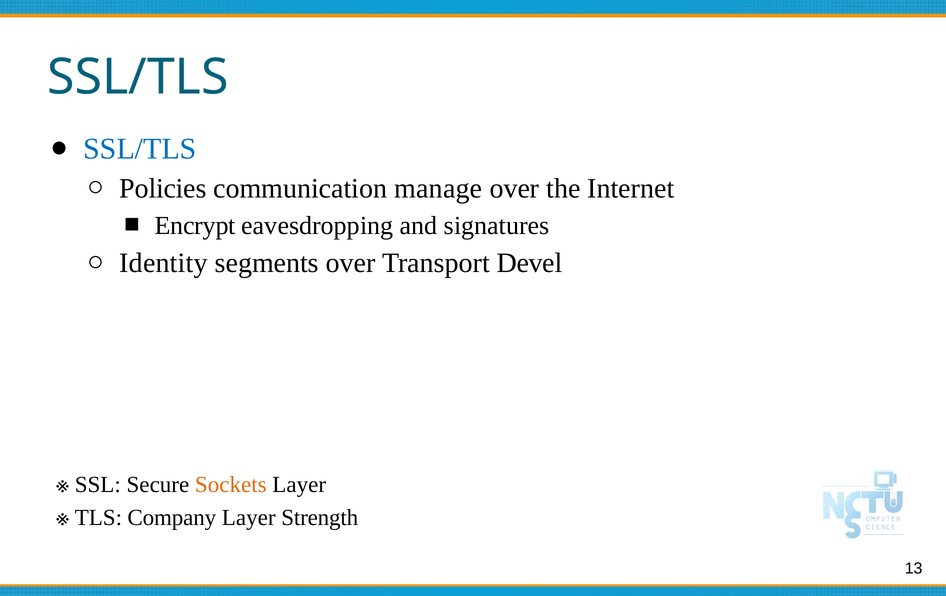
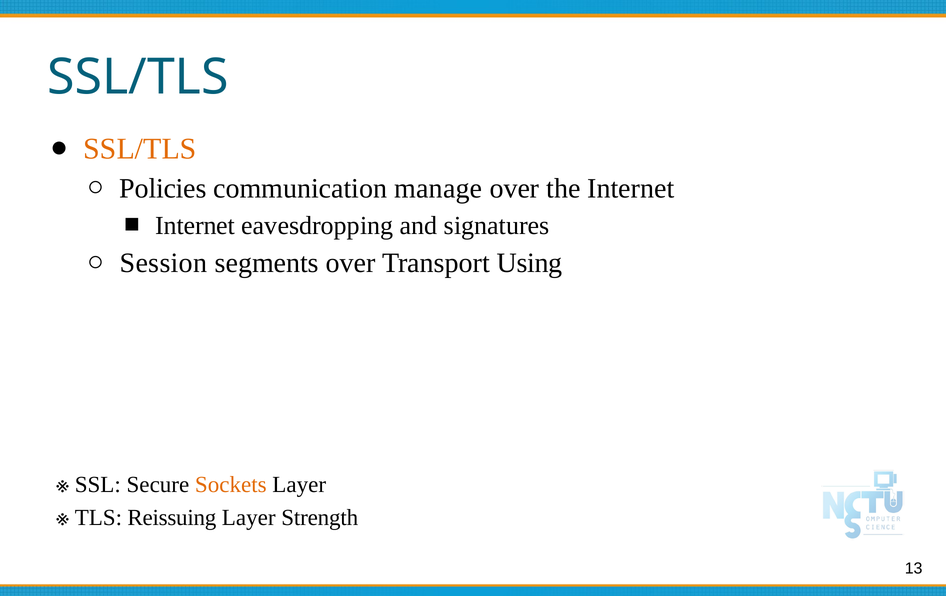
SSL/TLS colour: blue -> orange (140, 149)
Encrypt: Encrypt -> Internet (195, 226)
Identity: Identity -> Session (163, 263)
Devel: Devel -> Using (529, 263)
Company: Company -> Reissuing (172, 518)
